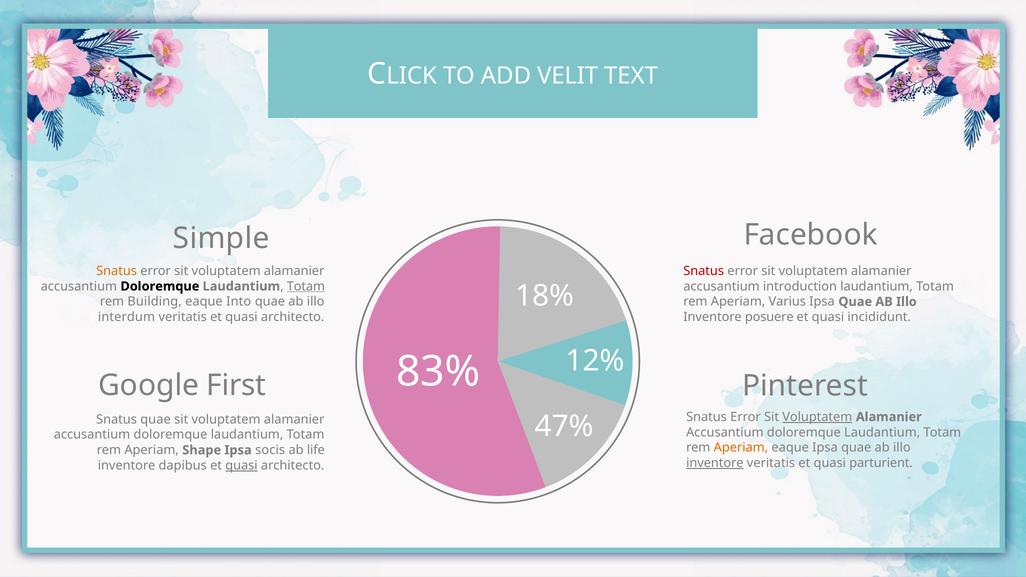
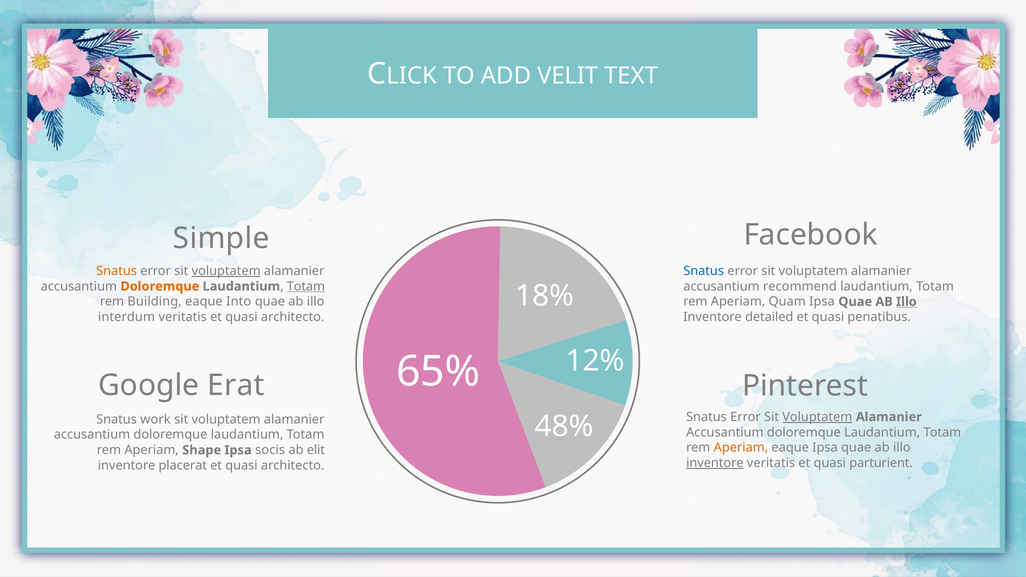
voluptatem underline: none -> present (226, 271)
Snatus colour: red -> blue (704, 271)
Doloremque colour: black -> orange (160, 286)
introduction: introduction -> recommend (800, 286)
Varius: Varius -> Quam (787, 302)
Illo underline: none -> present (906, 302)
posuere: posuere -> detailed (769, 317)
incididunt: incididunt -> penatibus (879, 317)
83%: 83% -> 65% (438, 372)
First: First -> Erat (236, 386)
Snatus quae: quae -> work (156, 420)
47%: 47% -> 48% (564, 427)
life: life -> elit (316, 450)
dapibus: dapibus -> placerat (183, 466)
quasi underline: present -> none (241, 466)
